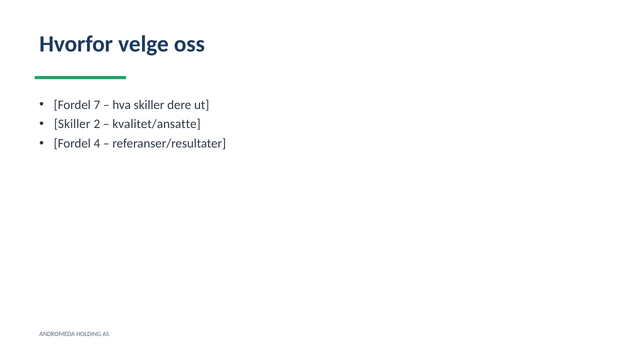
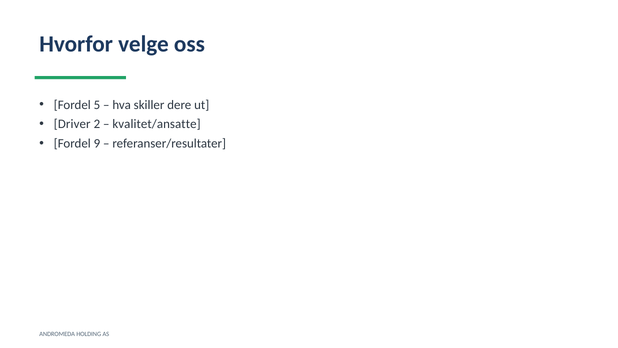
7: 7 -> 5 (97, 105)
Skiller: Skiller -> Driver (72, 124)
4: 4 -> 9 (97, 143)
